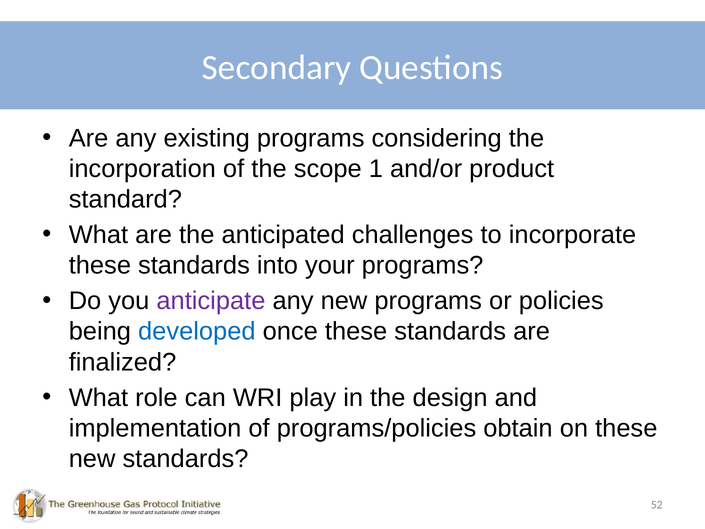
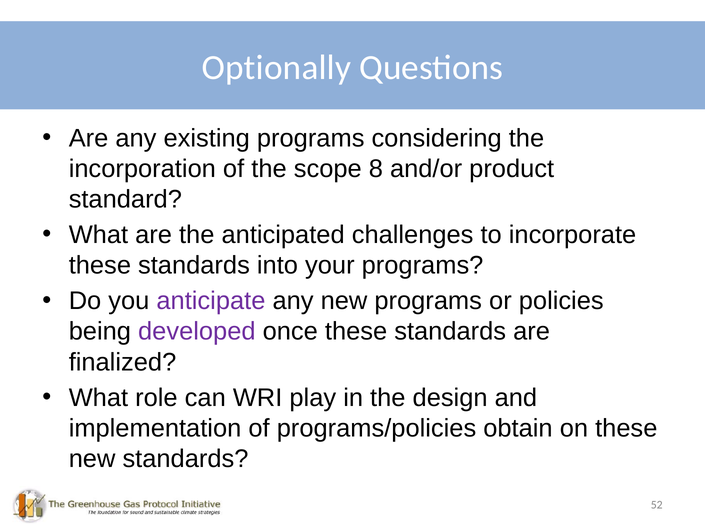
Secondary: Secondary -> Optionally (276, 68)
1: 1 -> 8 (376, 169)
developed colour: blue -> purple (197, 331)
